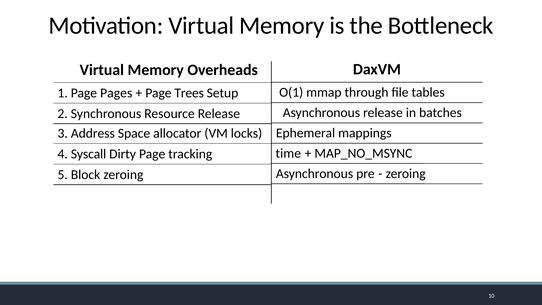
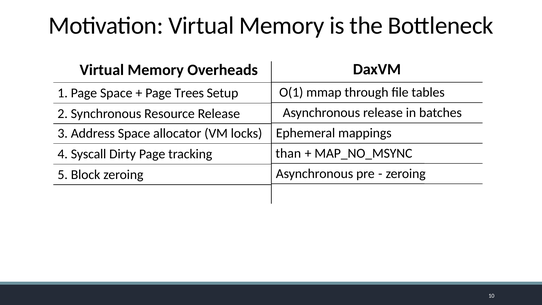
Page Pages: Pages -> Space (116, 93)
time: time -> than (288, 153)
